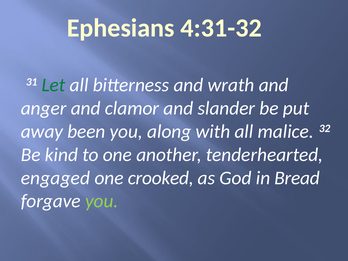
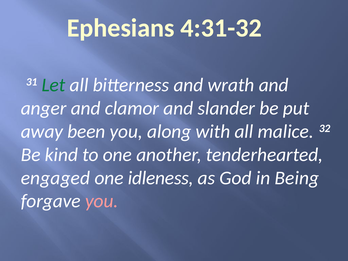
crooked: crooked -> idleness (161, 178)
Bread: Bread -> Being (297, 178)
you colour: light green -> pink (102, 201)
